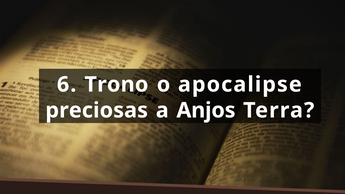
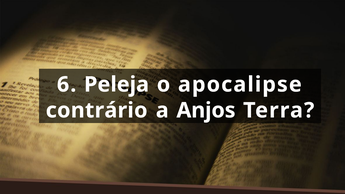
Trono: Trono -> Peleja (117, 85)
preciosas: preciosas -> contrário (97, 110)
